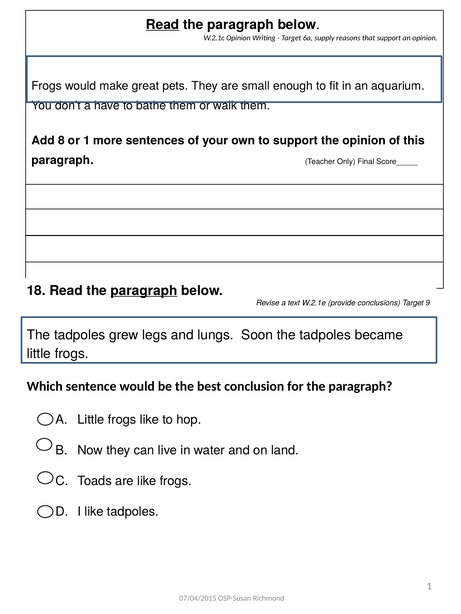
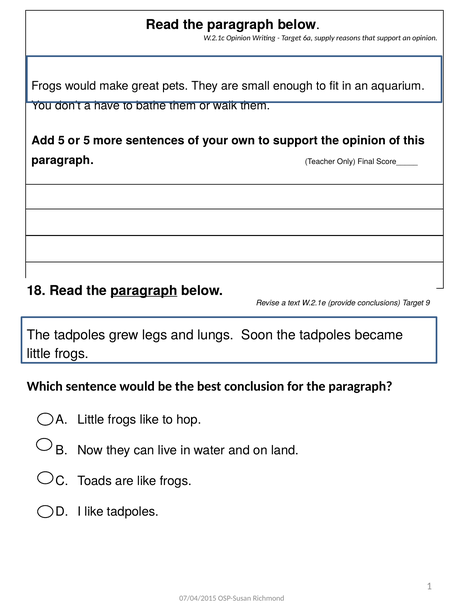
Read underline: present -> none (163, 25)
Add 8: 8 -> 5 (61, 141)
or 1: 1 -> 5 (87, 141)
